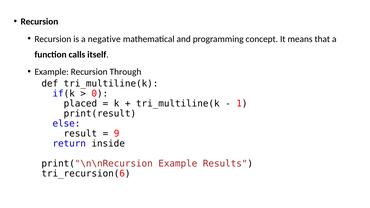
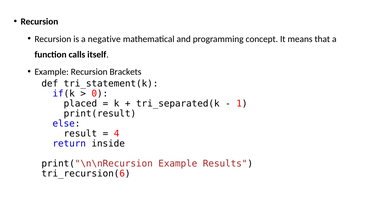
Through: Through -> Brackets (126, 72)
def tri_multiline(k: tri_multiline(k -> tri_statement(k (111, 84)
tri_multiline(k: tri_multiline(k -> tri_separated(k (178, 104)
9: 9 -> 4 (117, 134)
